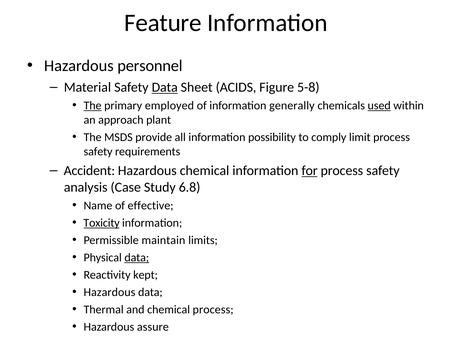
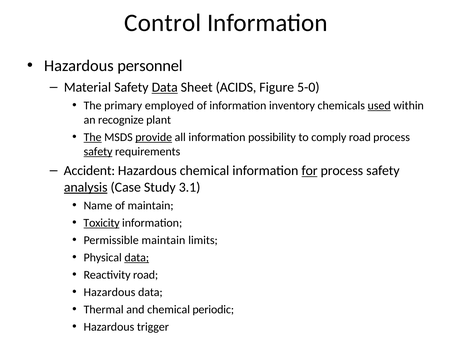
Feature: Feature -> Control (163, 23)
5-8: 5-8 -> 5-0 (308, 87)
The underline: present -> none (93, 106)
generally: generally -> inventory (292, 106)
approach: approach -> recognize (121, 120)
The underline: none -> present (93, 137)
provide underline: none -> present (154, 137)
comply limit: limit -> road (360, 137)
safety underline: none -> present (98, 152)
analysis underline: none -> present (86, 187)
6.8: 6.8 -> 3.1 (190, 187)
of effective: effective -> maintain (151, 206)
Reactivity kept: kept -> road (146, 275)
chemical process: process -> periodic (213, 309)
assure: assure -> trigger (153, 327)
